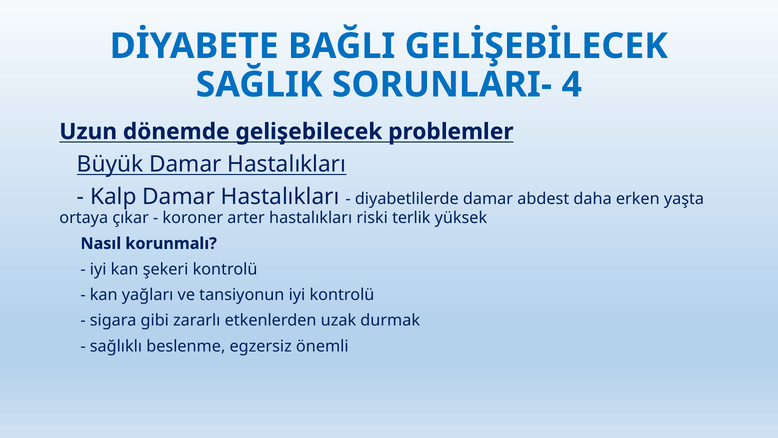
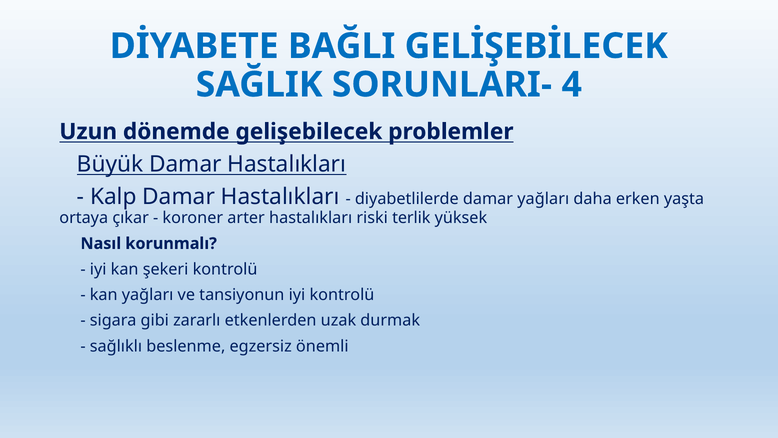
damar abdest: abdest -> yağları (543, 199)
